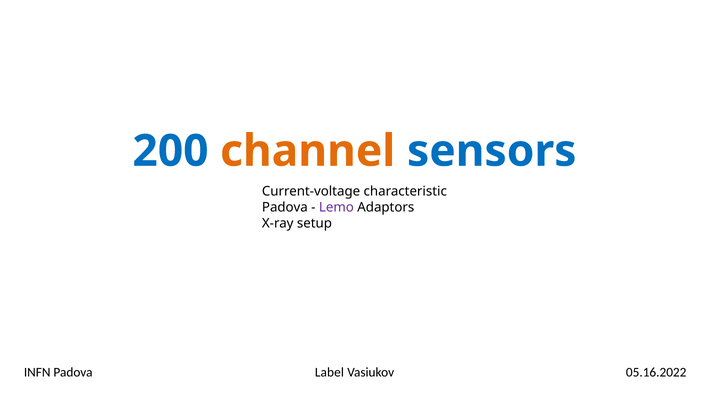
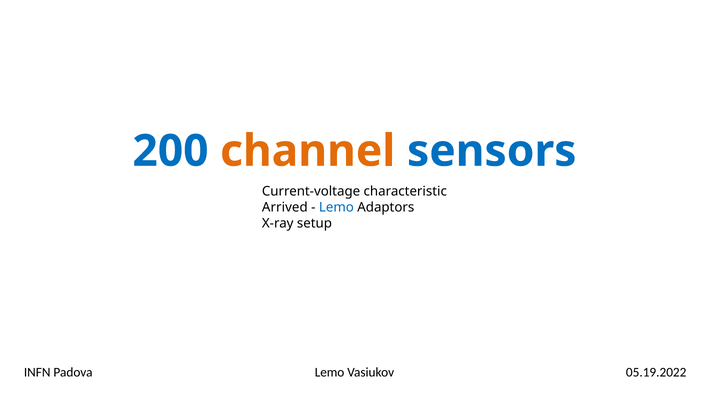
Padova: Padova -> Arrived (285, 207)
Lemo colour: purple -> blue (336, 207)
Padova Label: Label -> Lemo (330, 372)
05.16.2022: 05.16.2022 -> 05.19.2022 (656, 372)
